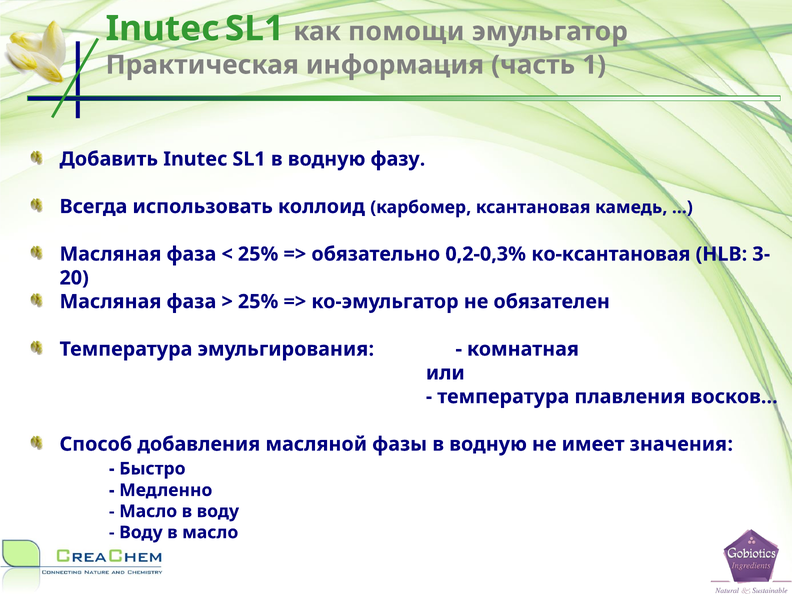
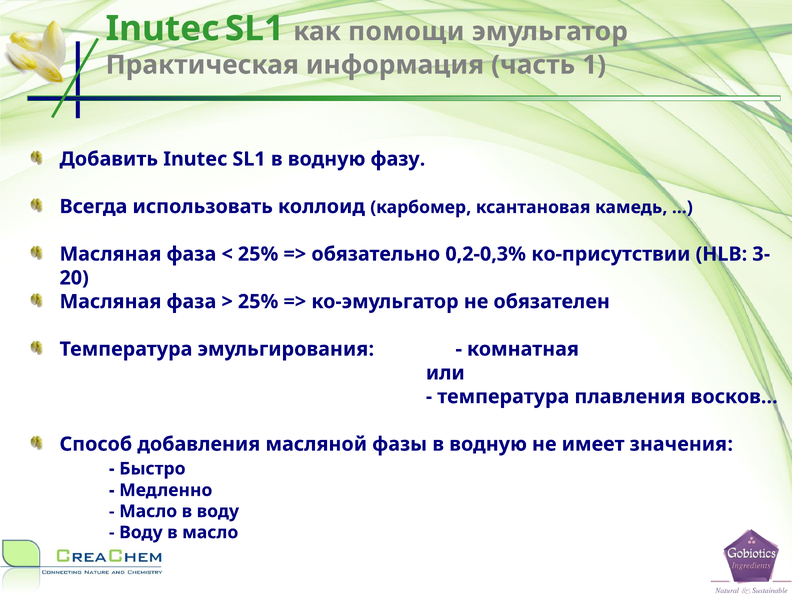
ко-ксантановая: ко-ксантановая -> ко-присутствии (611, 254)
